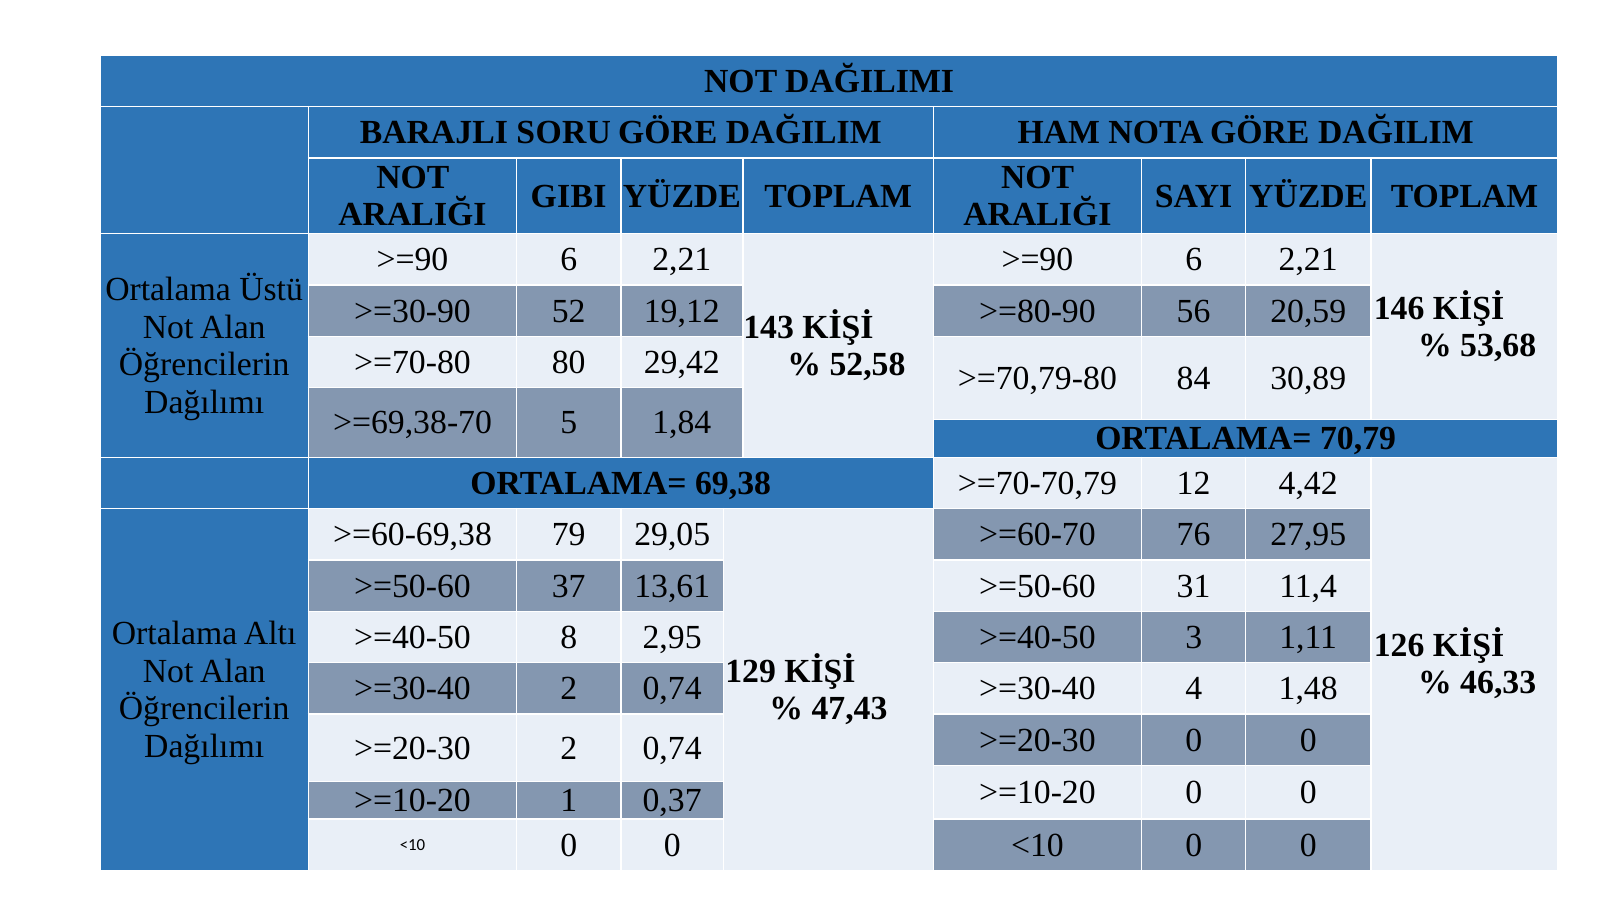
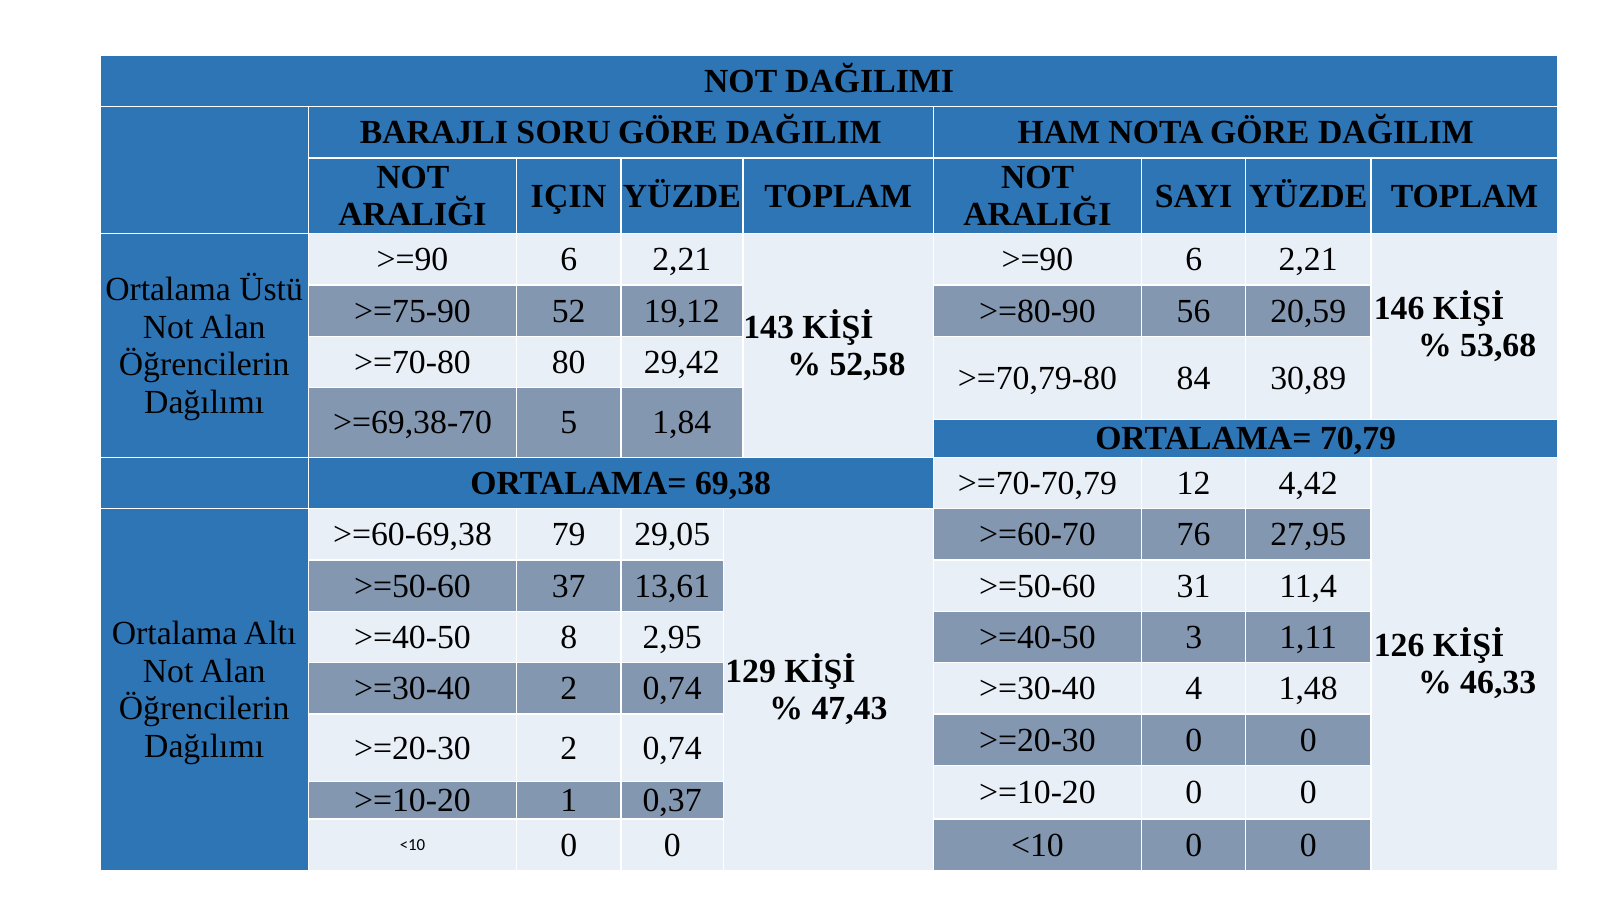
GIBI: GIBI -> IÇIN (569, 196)
>=30-90: >=30-90 -> >=75-90 (412, 311)
